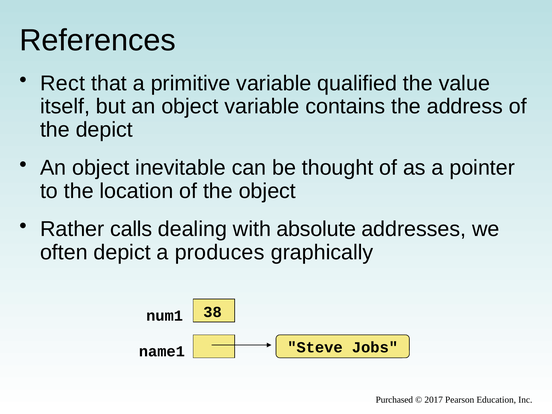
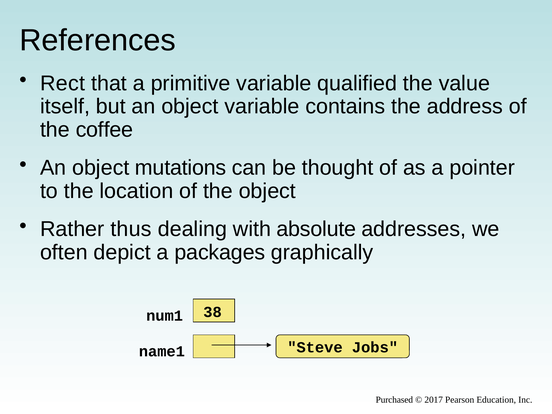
the depict: depict -> coffee (104, 130)
inevitable: inevitable -> mutations (181, 168)
calls: calls -> thus (131, 229)
produces: produces -> packages (220, 252)
